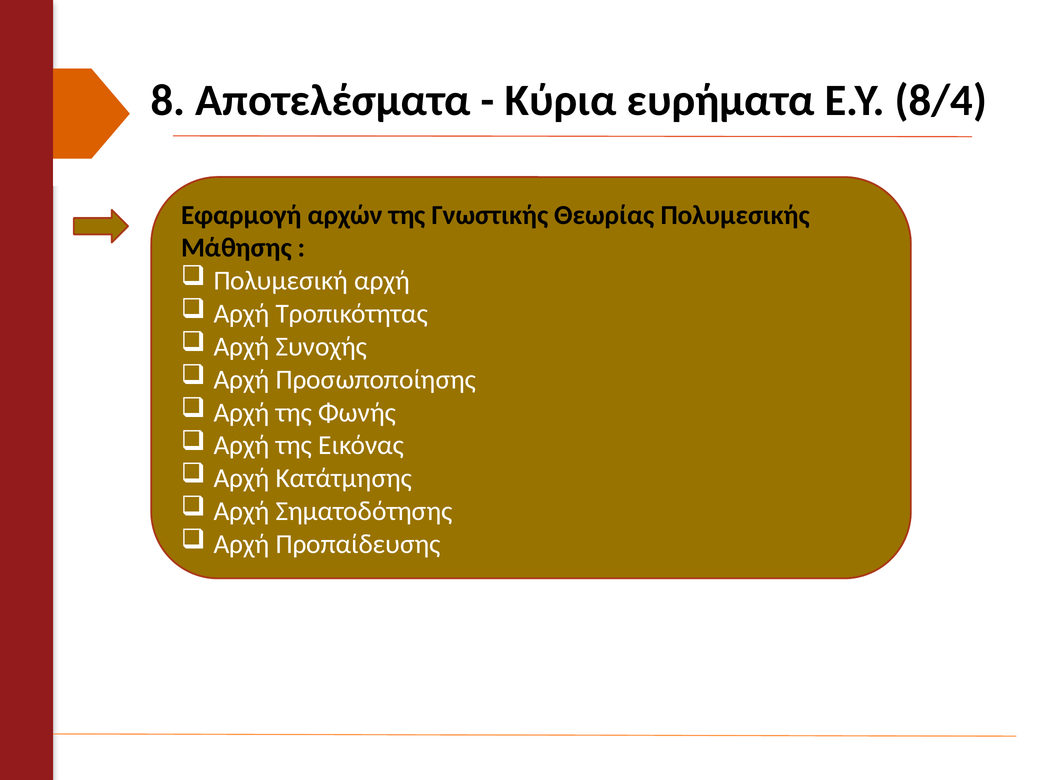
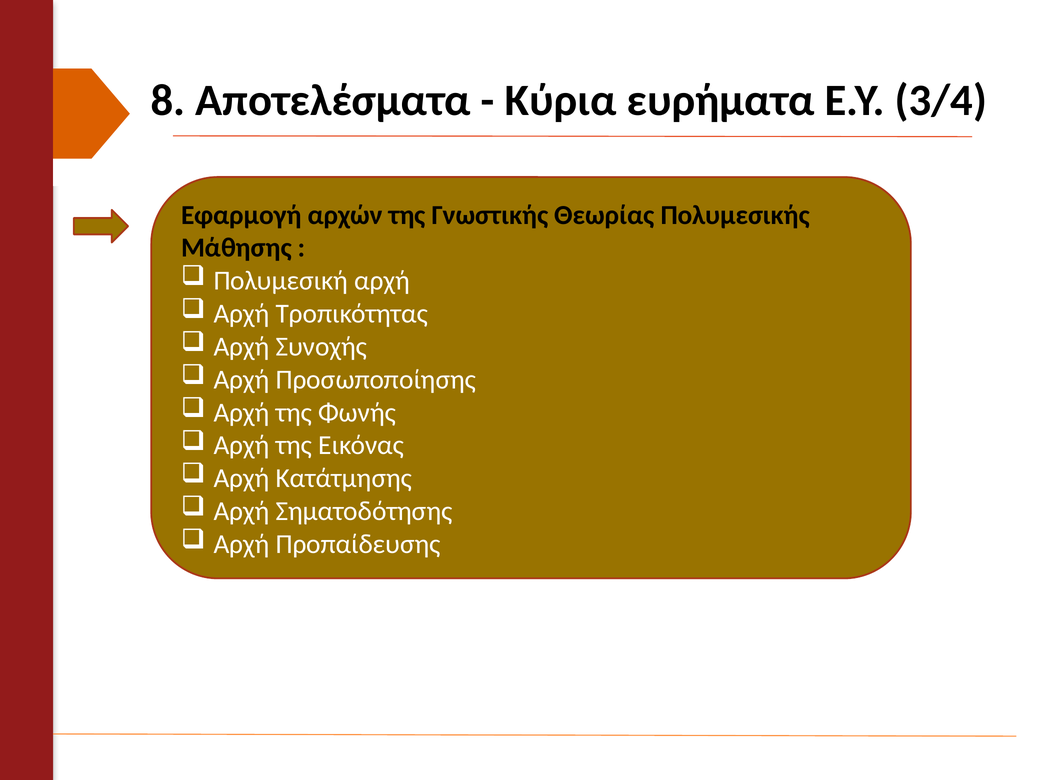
8/4: 8/4 -> 3/4 (941, 100)
